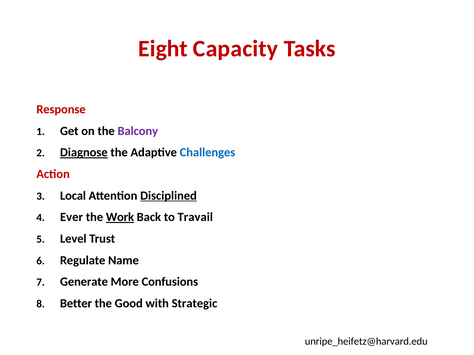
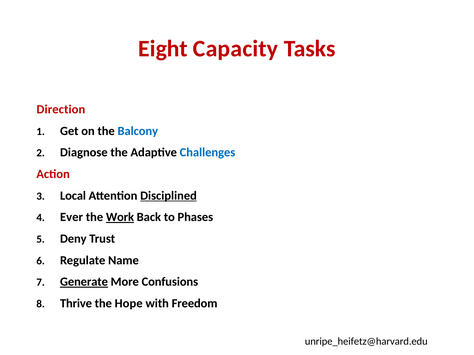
Response: Response -> Direction (61, 110)
Balcony colour: purple -> blue (138, 131)
Diagnose underline: present -> none (84, 153)
Travail: Travail -> Phases (195, 217)
Level: Level -> Deny (73, 239)
Generate underline: none -> present (84, 282)
Better: Better -> Thrive (76, 304)
Good: Good -> Hope (129, 304)
Strategic: Strategic -> Freedom (195, 304)
